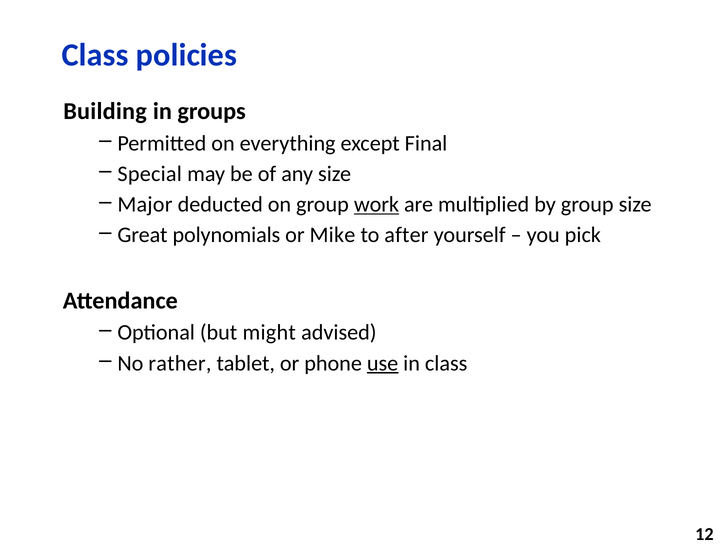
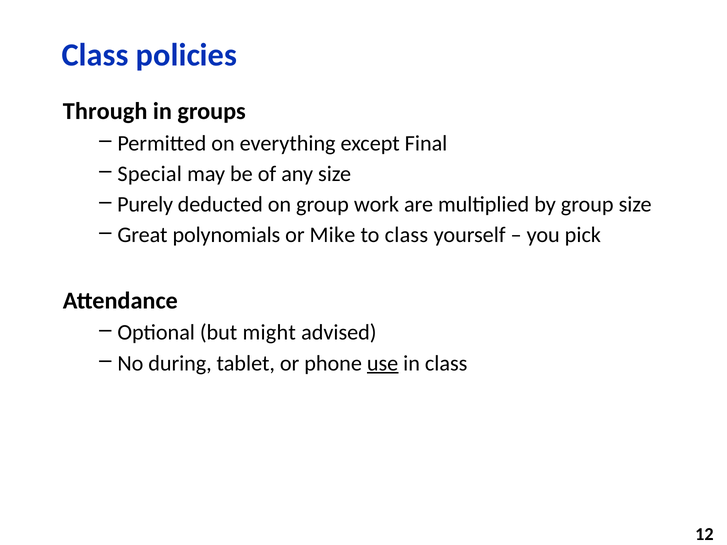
Building: Building -> Through (105, 112)
Major: Major -> Purely (145, 205)
work underline: present -> none (376, 205)
to after: after -> class (406, 235)
rather: rather -> during (180, 363)
